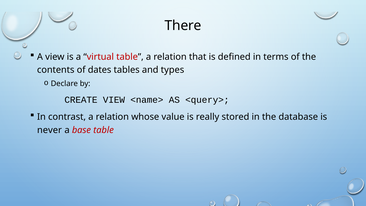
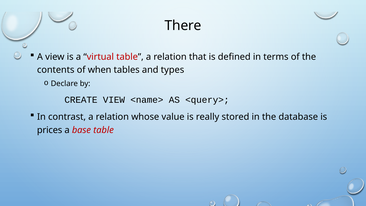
dates: dates -> when (100, 70)
never: never -> prices (50, 130)
